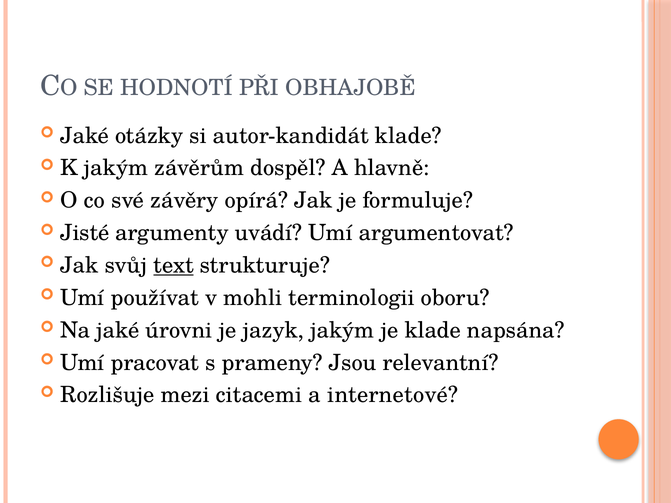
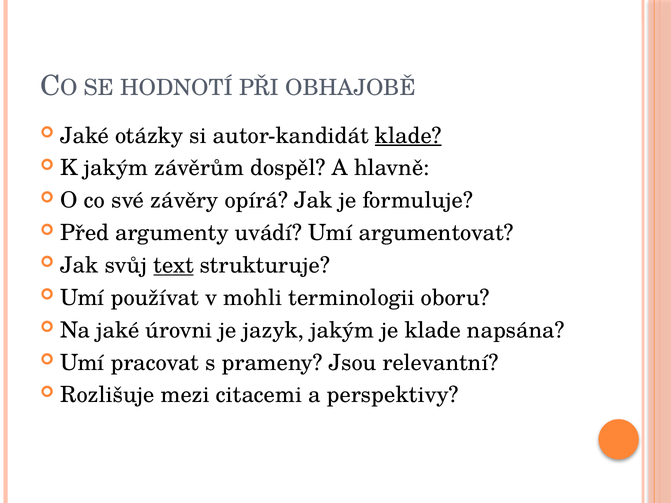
klade underline: none -> present (408, 136)
Jisté: Jisté -> Před (85, 233)
internetové: internetové -> perspektivy (393, 395)
